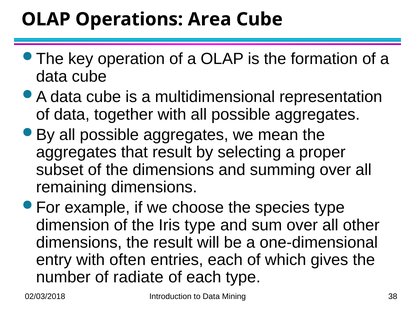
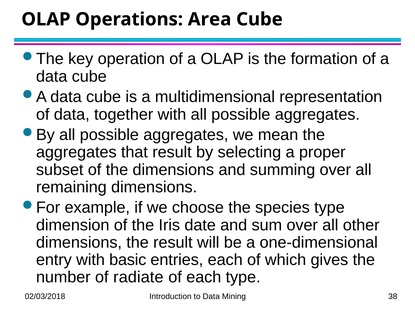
Iris type: type -> date (200, 225)
often: often -> basic (128, 260)
